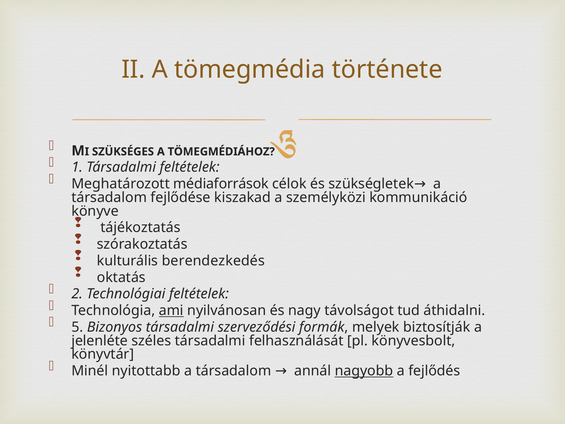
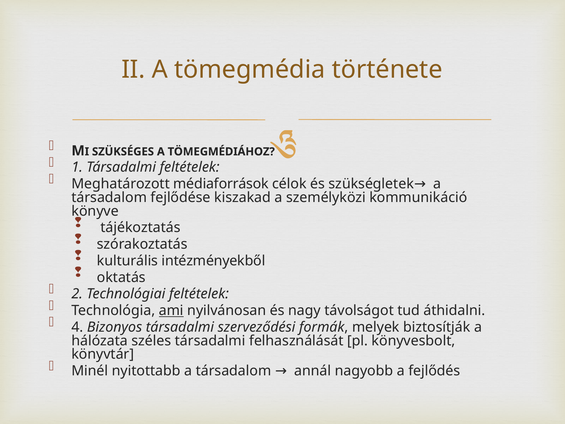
berendezkedés: berendezkedés -> intézményekből (213, 261)
5: 5 -> 4 (77, 327)
jelenléte: jelenléte -> hálózata (100, 341)
nagyobb underline: present -> none (364, 371)
